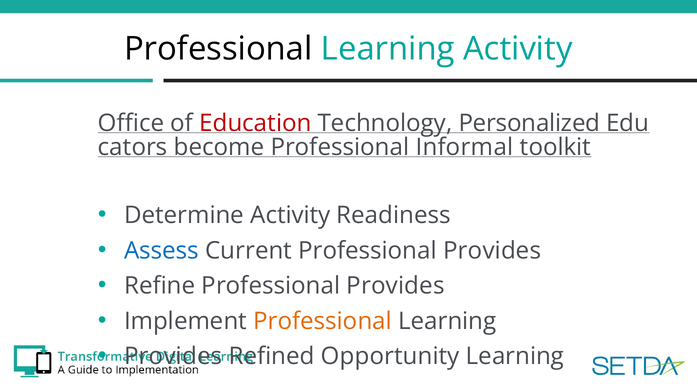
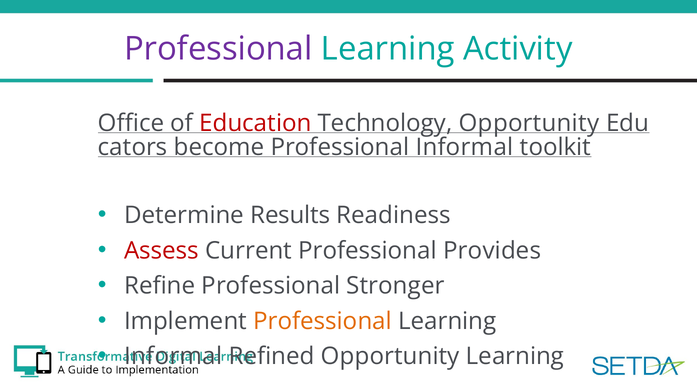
Professional colour: black -> purple (218, 49)
Technology Personalized: Personalized -> Opportunity (529, 123)
Determine Activity: Activity -> Results (290, 215)
Assess colour: blue -> red (162, 251)
Refine Professional Provides: Provides -> Stronger (395, 286)
Provides: Provides -> Informal (173, 356)
